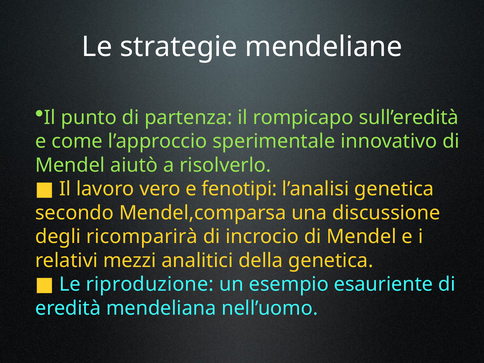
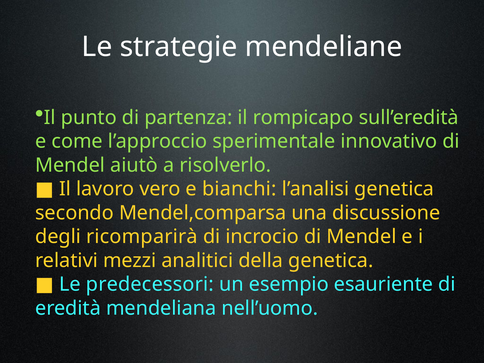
fenotipi: fenotipi -> bianchi (239, 189)
riproduzione: riproduzione -> predecessori (150, 284)
